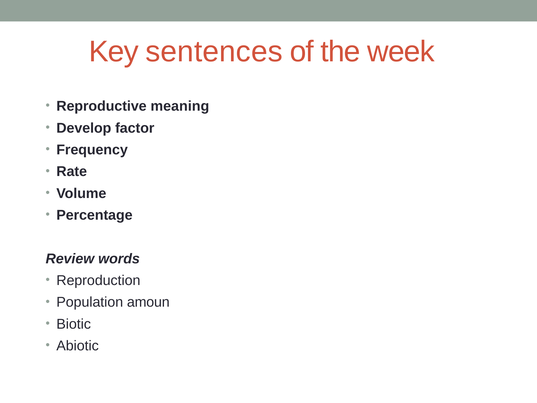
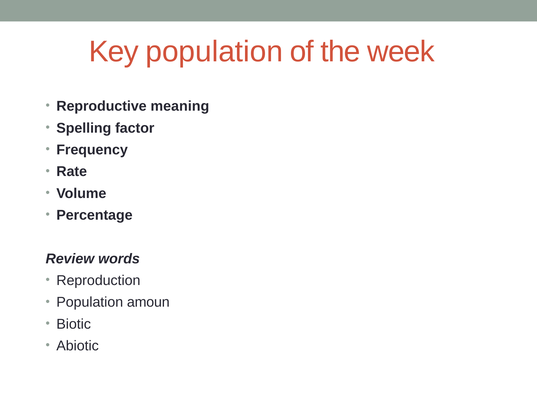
Key sentences: sentences -> population (214, 52)
Develop: Develop -> Spelling (84, 128)
